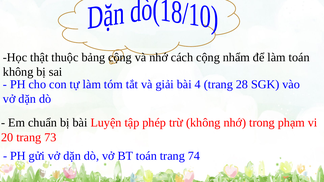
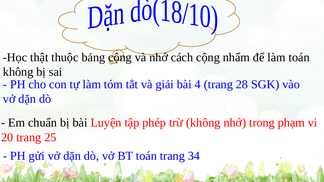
73: 73 -> 25 (50, 137)
74: 74 -> 34 (194, 156)
